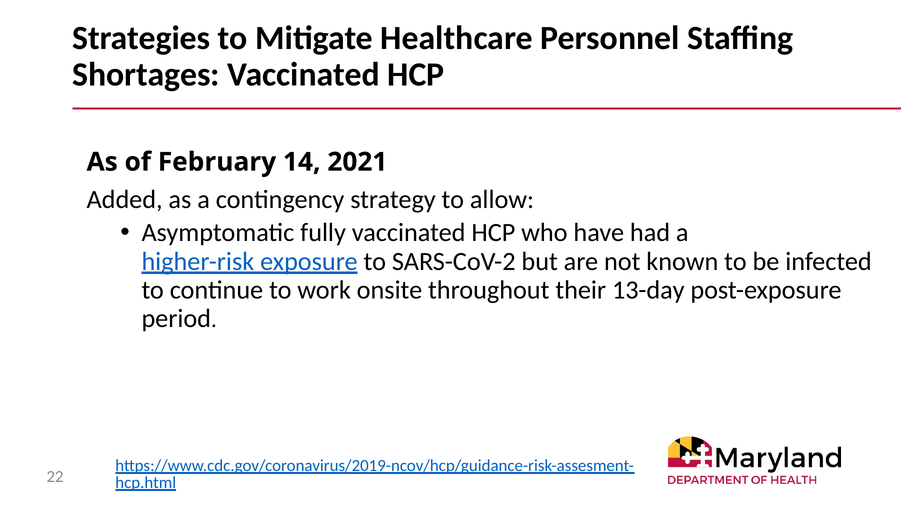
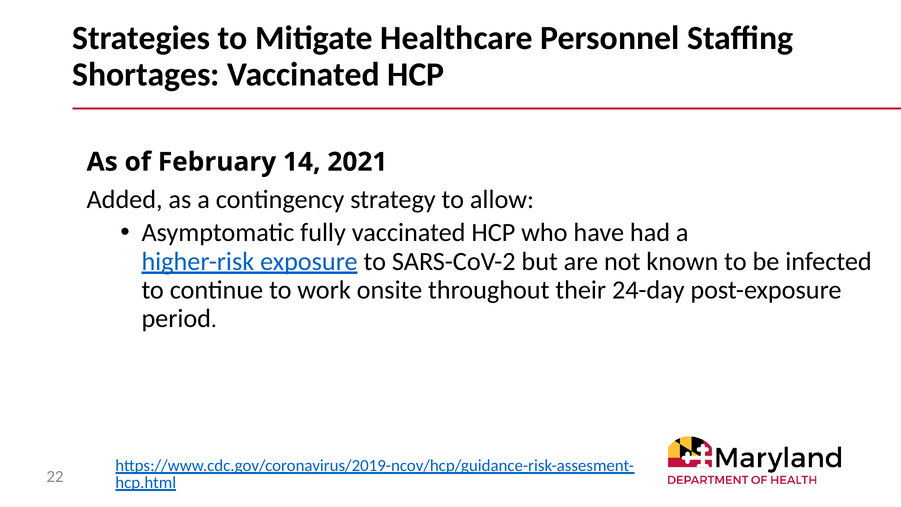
13-day: 13-day -> 24-day (648, 290)
